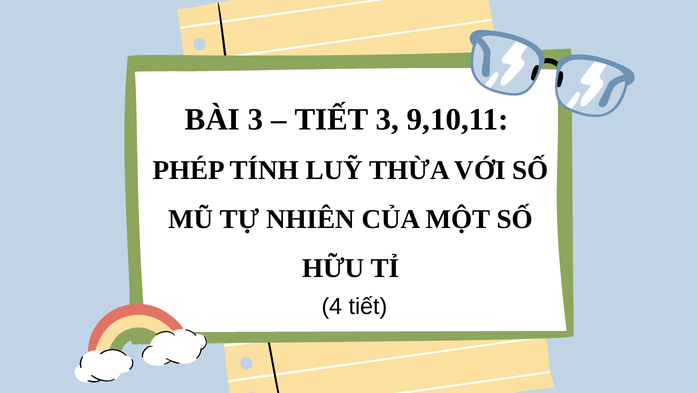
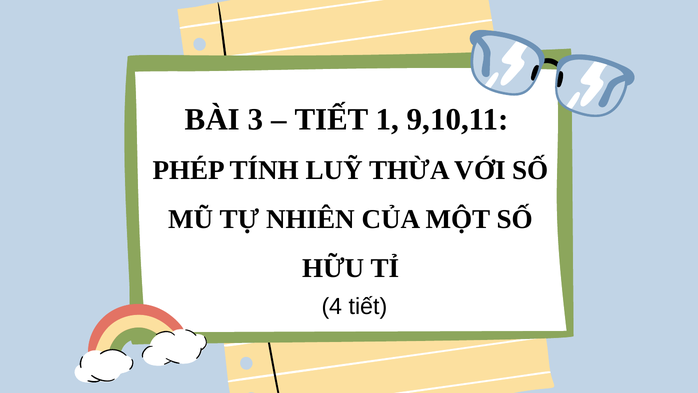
TIẾT 3: 3 -> 1 (388, 119)
